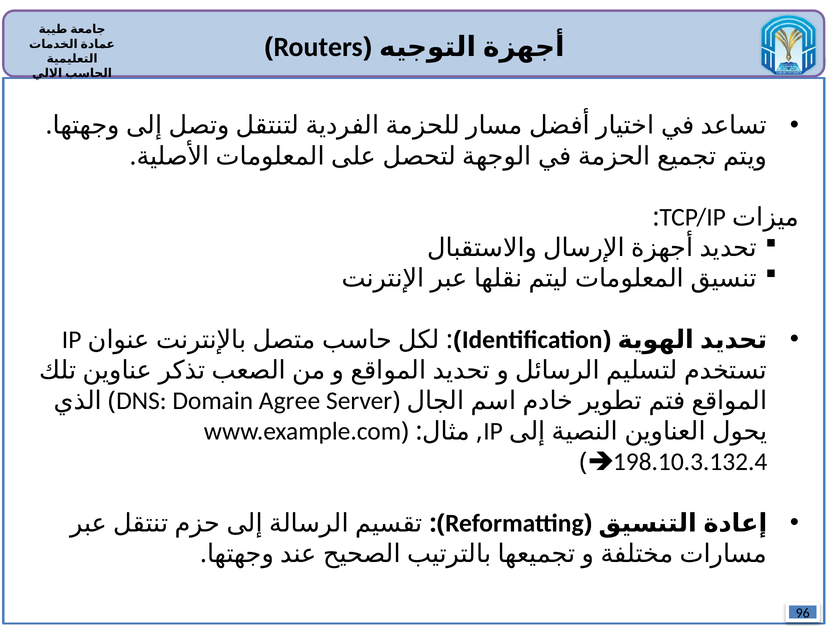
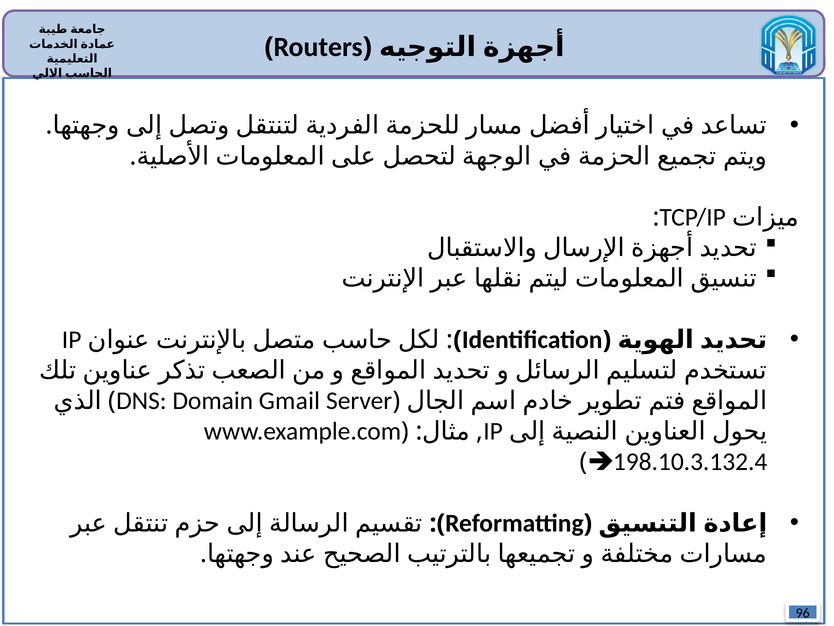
Agree: Agree -> Gmail (289, 401)
